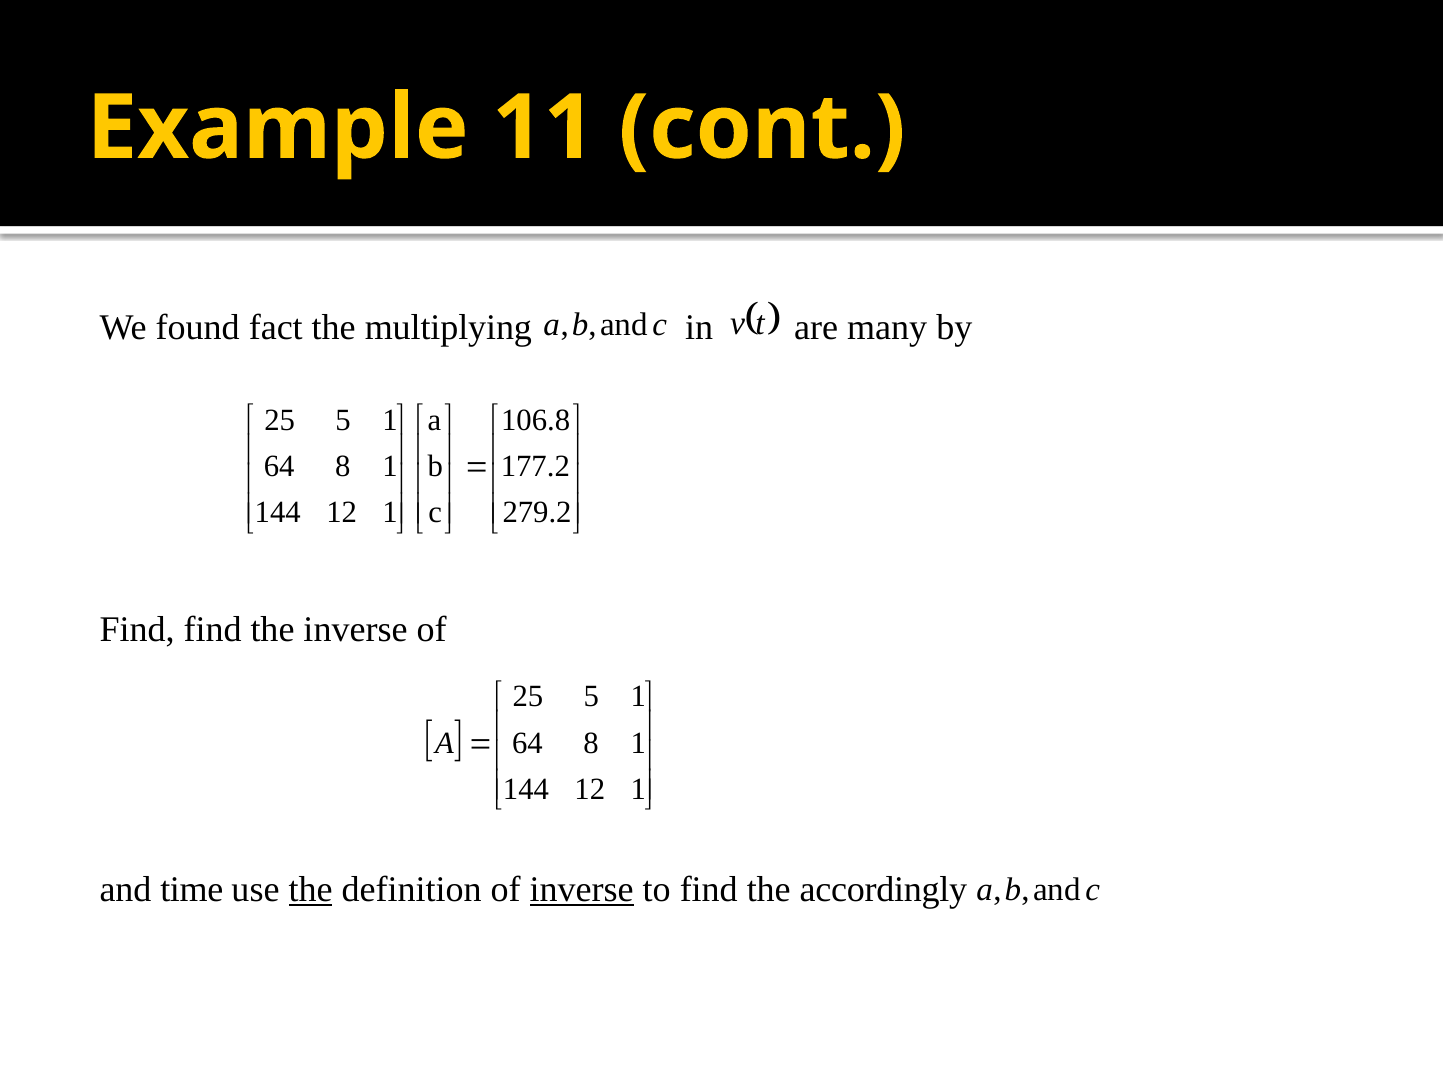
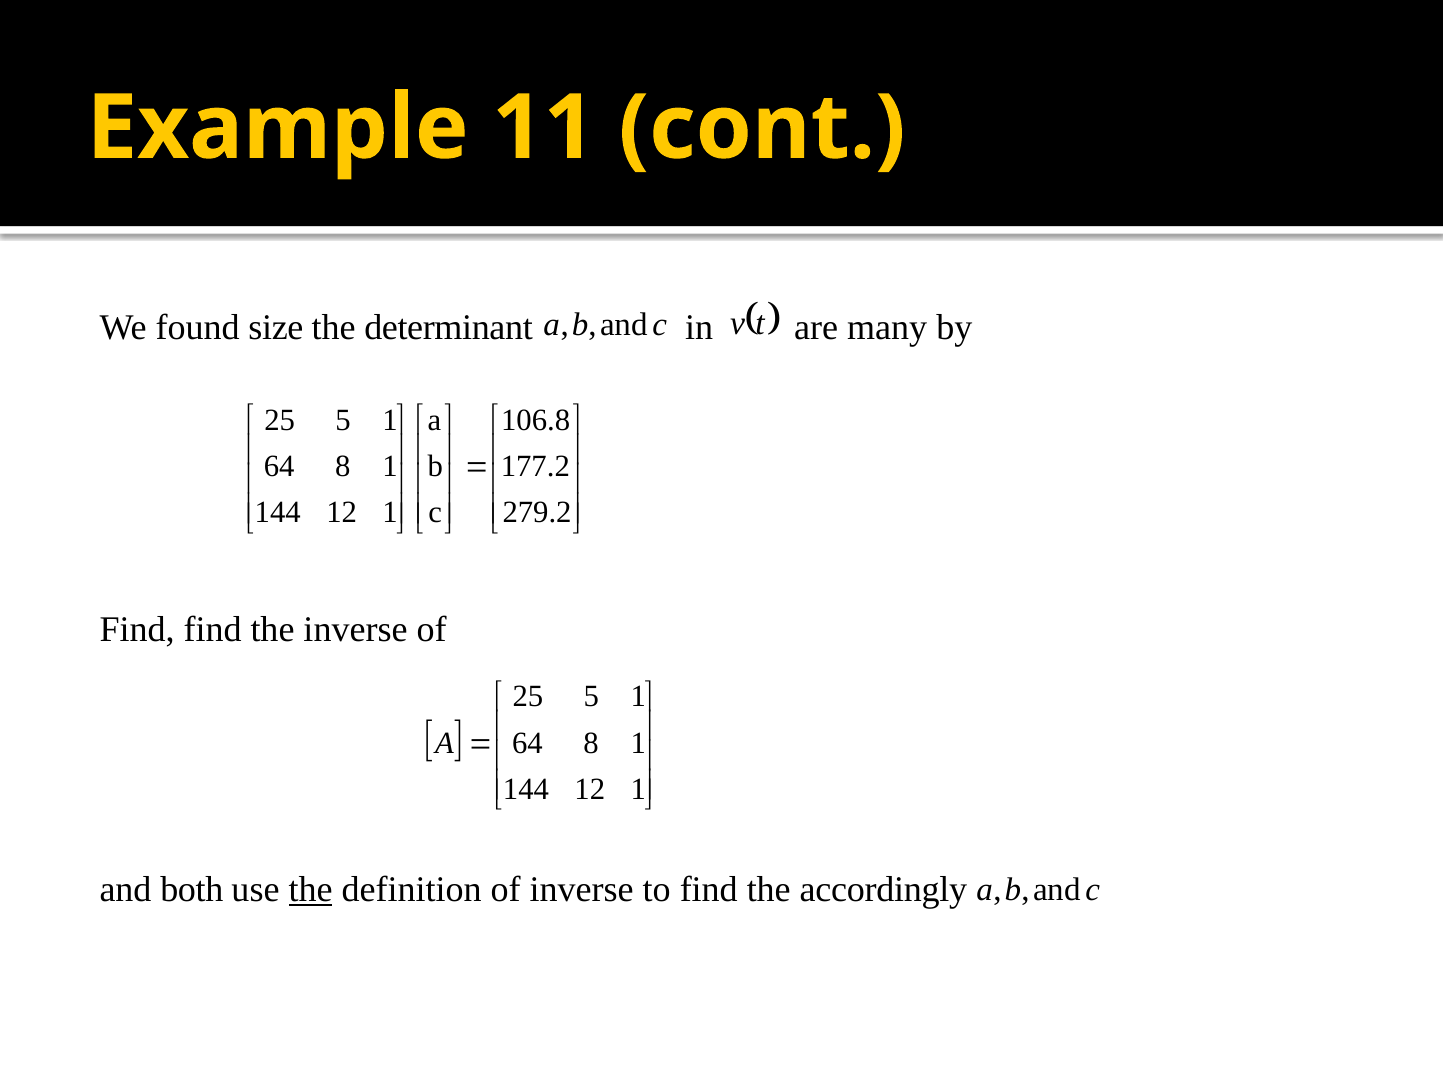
fact: fact -> size (276, 327)
multiplying: multiplying -> determinant (449, 327)
time: time -> both (192, 890)
inverse underline: present -> none (582, 890)
